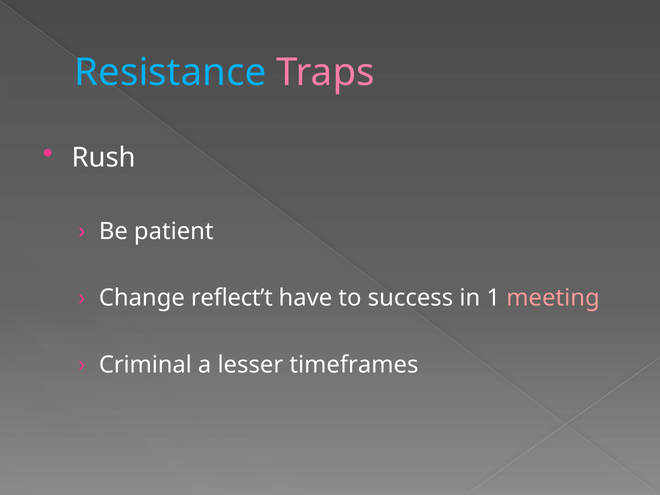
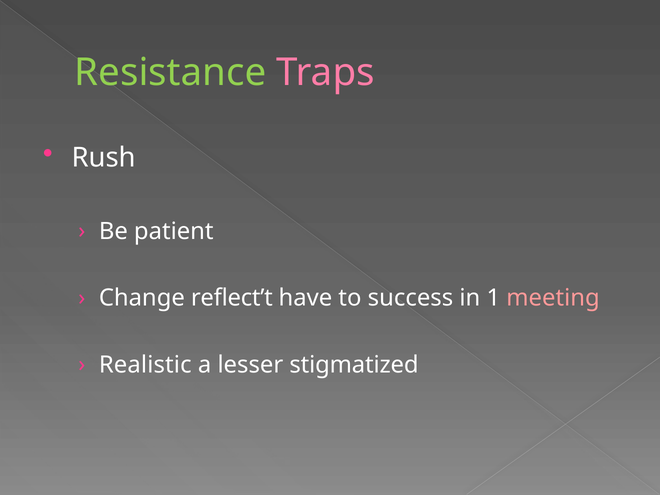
Resistance colour: light blue -> light green (170, 72)
Criminal: Criminal -> Realistic (145, 365)
timeframes: timeframes -> stigmatized (354, 365)
